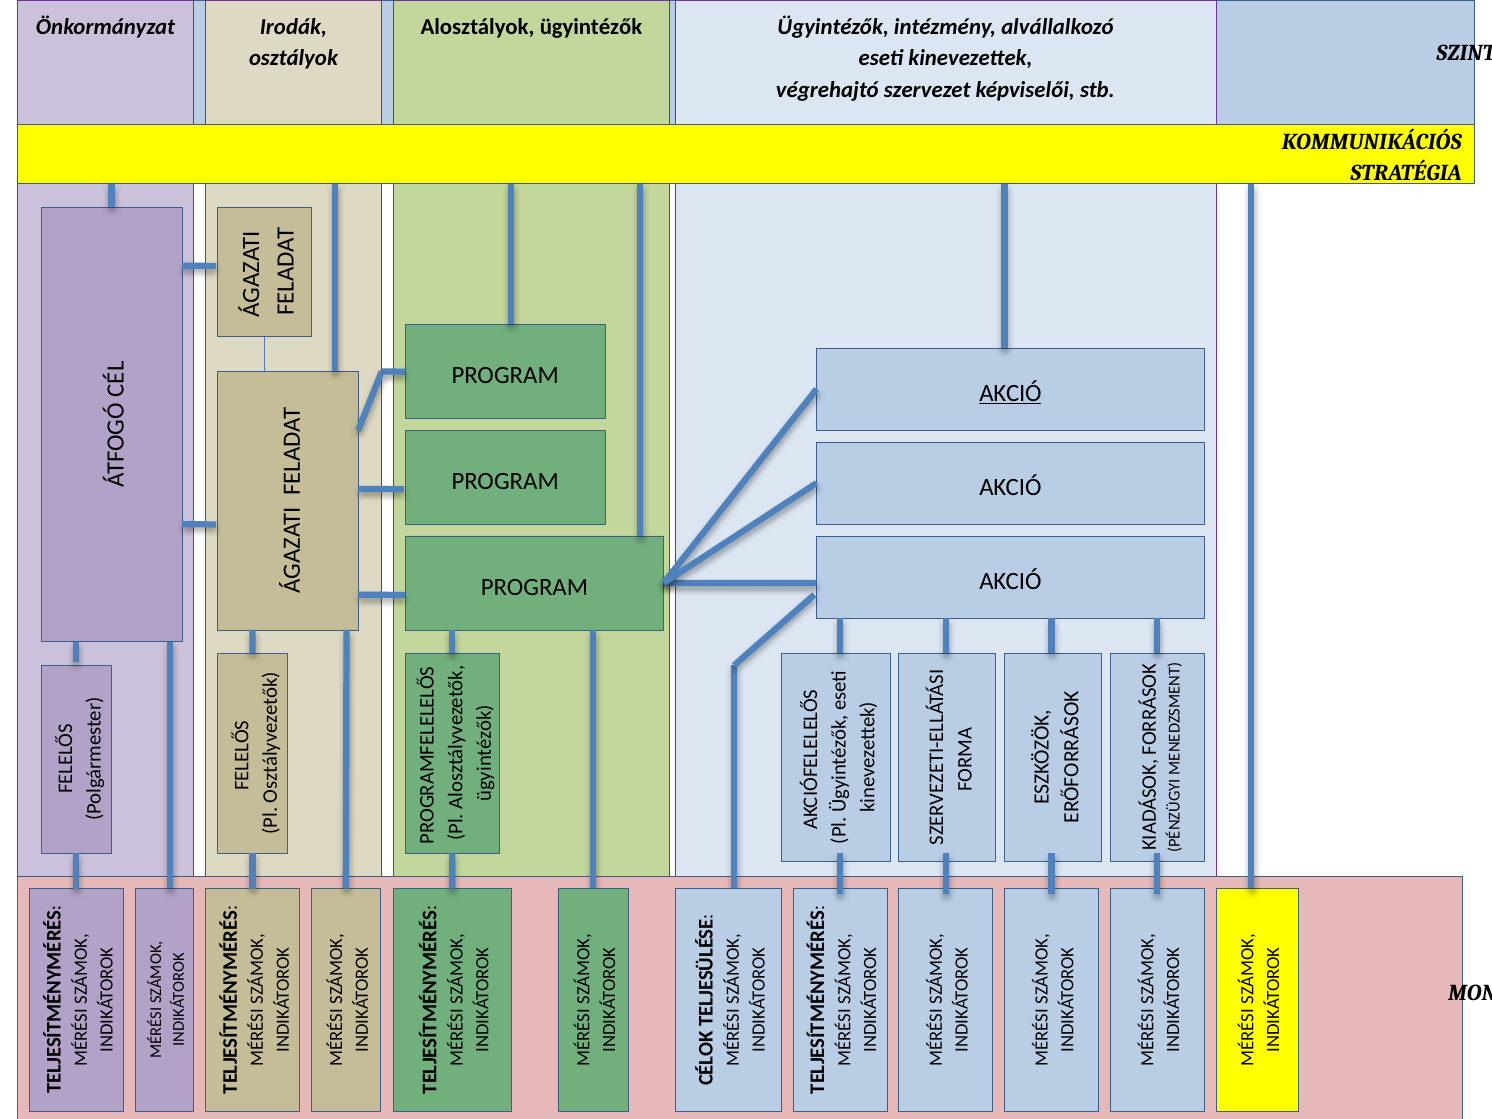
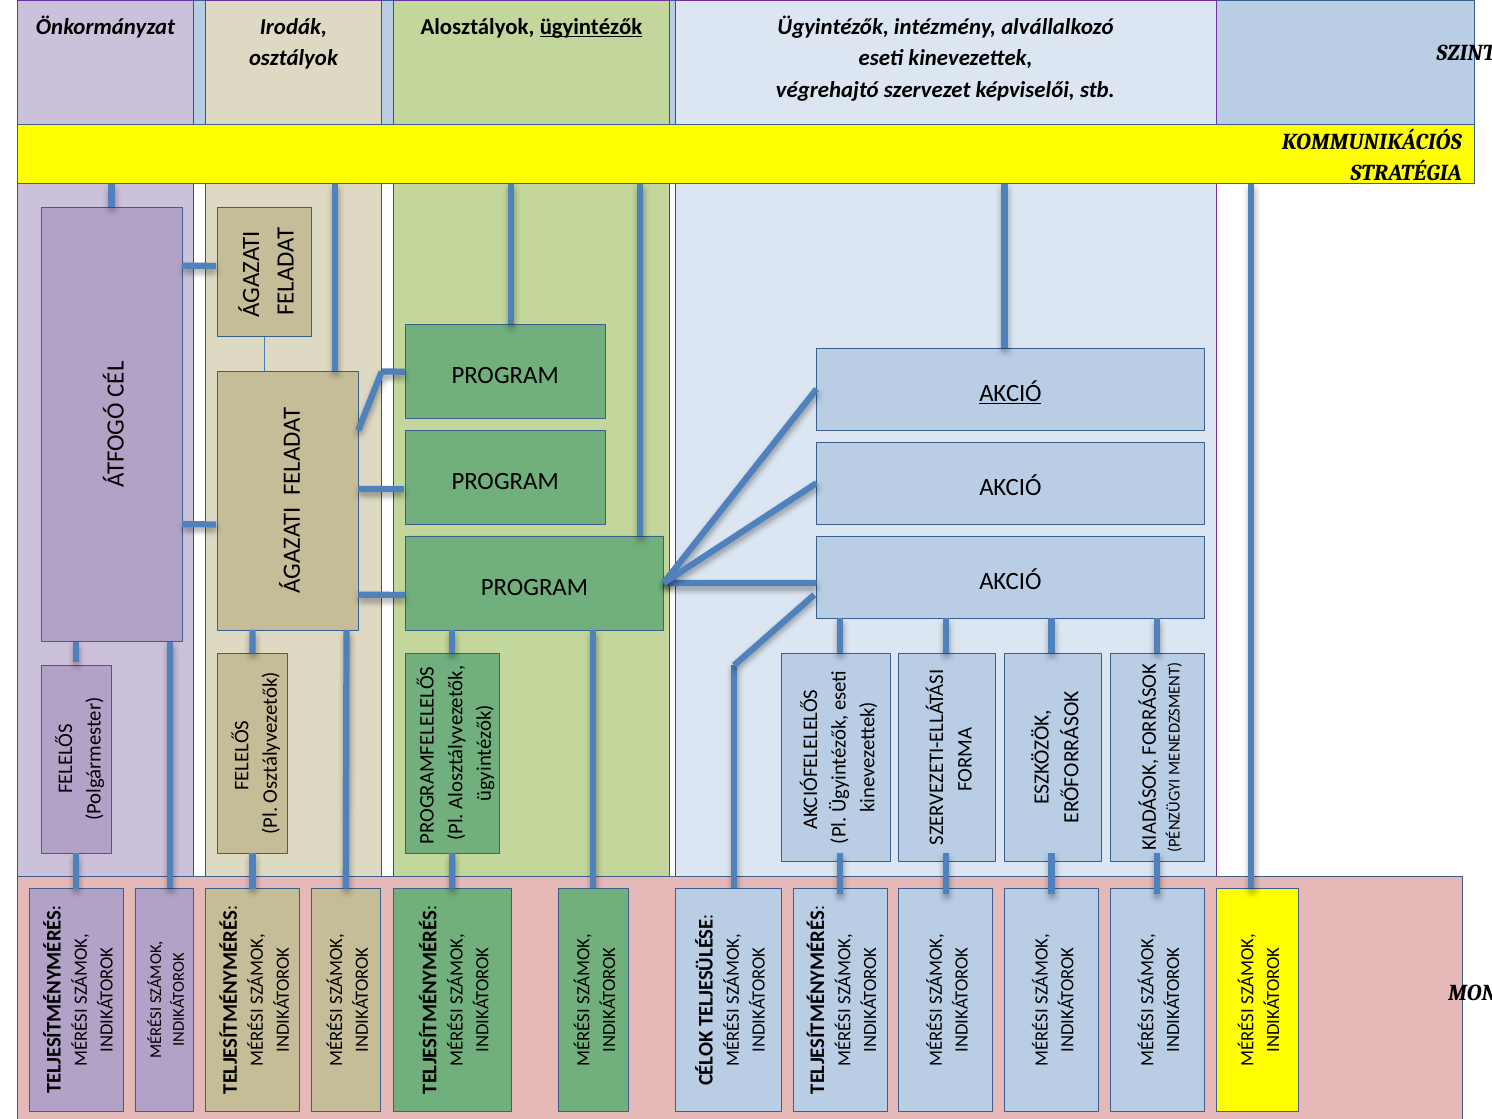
ügyintézők underline: none -> present (591, 27)
